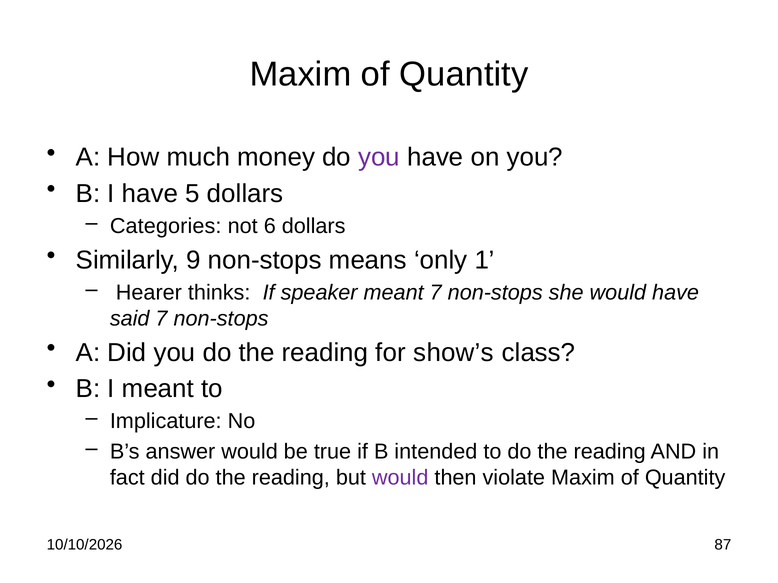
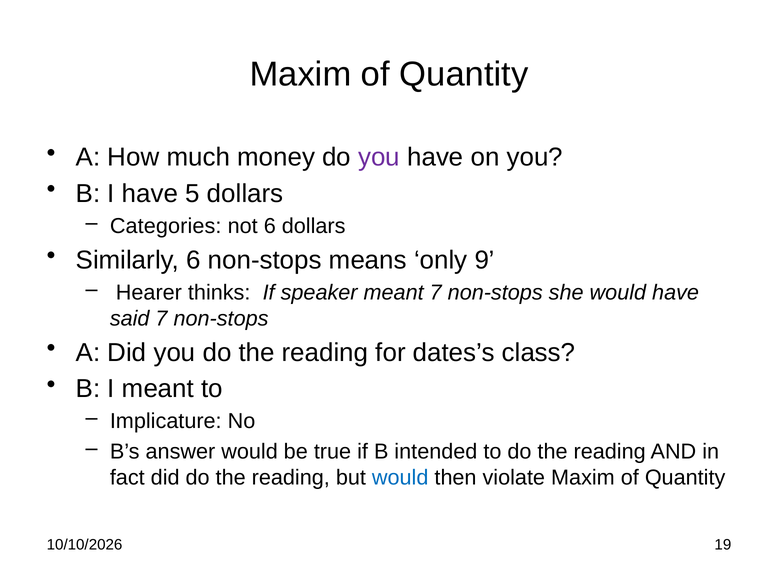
Similarly 9: 9 -> 6 (193, 260)
1: 1 -> 9 (485, 260)
show’s: show’s -> dates’s (454, 353)
would colour: purple -> blue (400, 478)
87: 87 -> 19 (723, 545)
